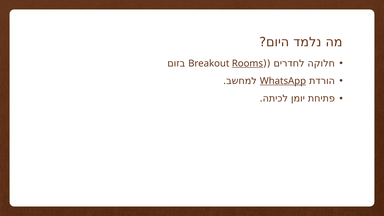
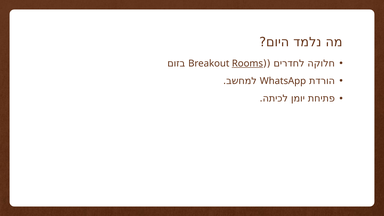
WhatsApp underline: present -> none (283, 81)
